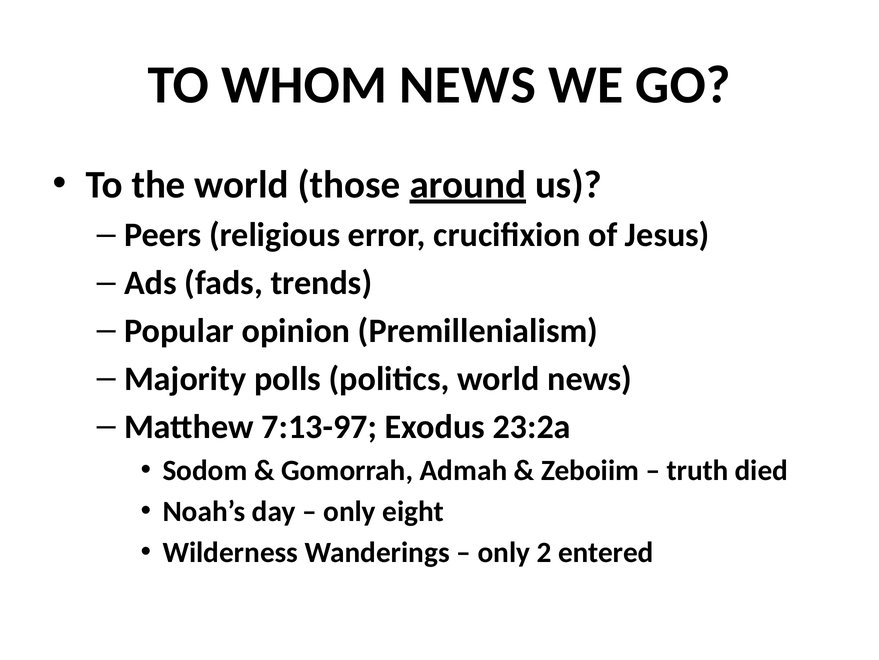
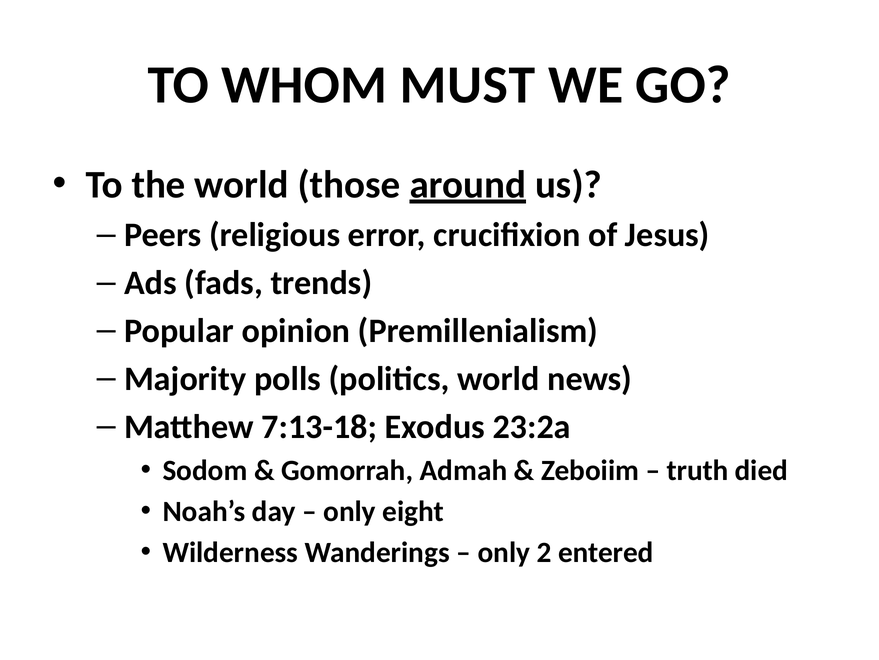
WHOM NEWS: NEWS -> MUST (467, 85)
7:13-97: 7:13-97 -> 7:13-18 (319, 426)
